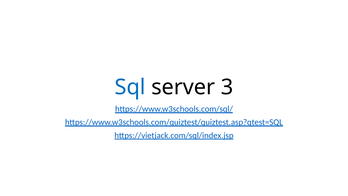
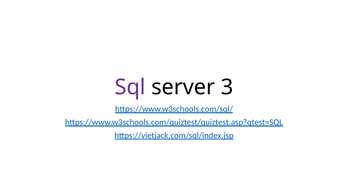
Sql colour: blue -> purple (130, 87)
